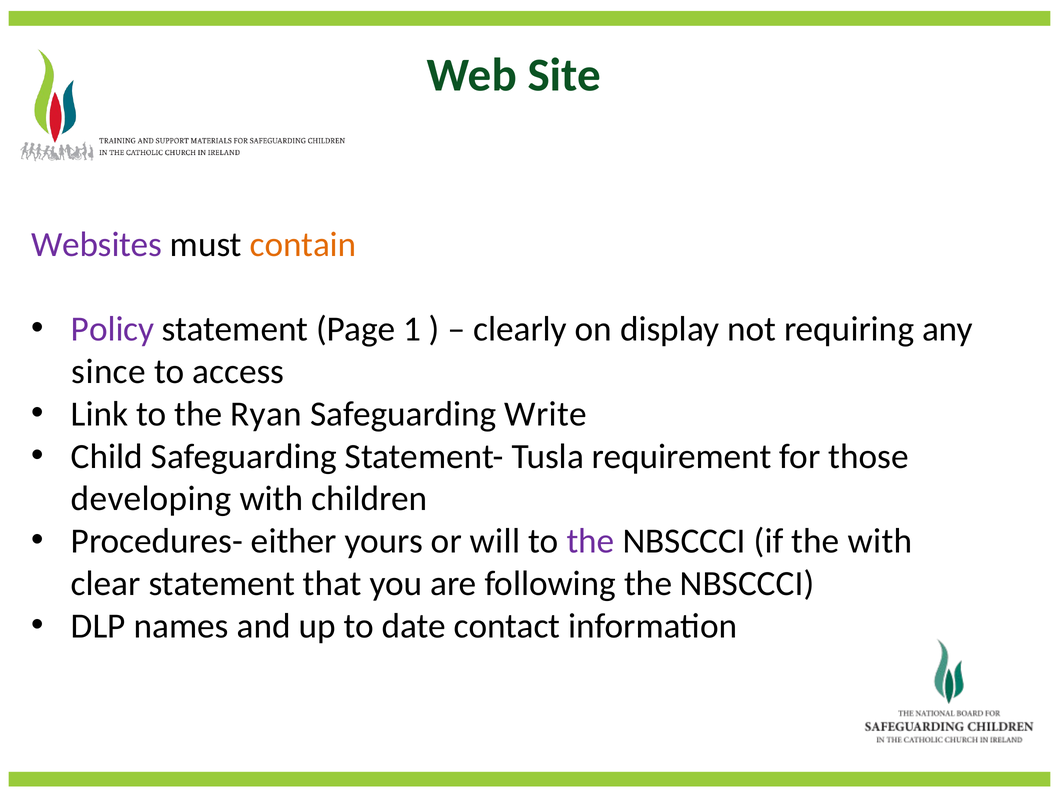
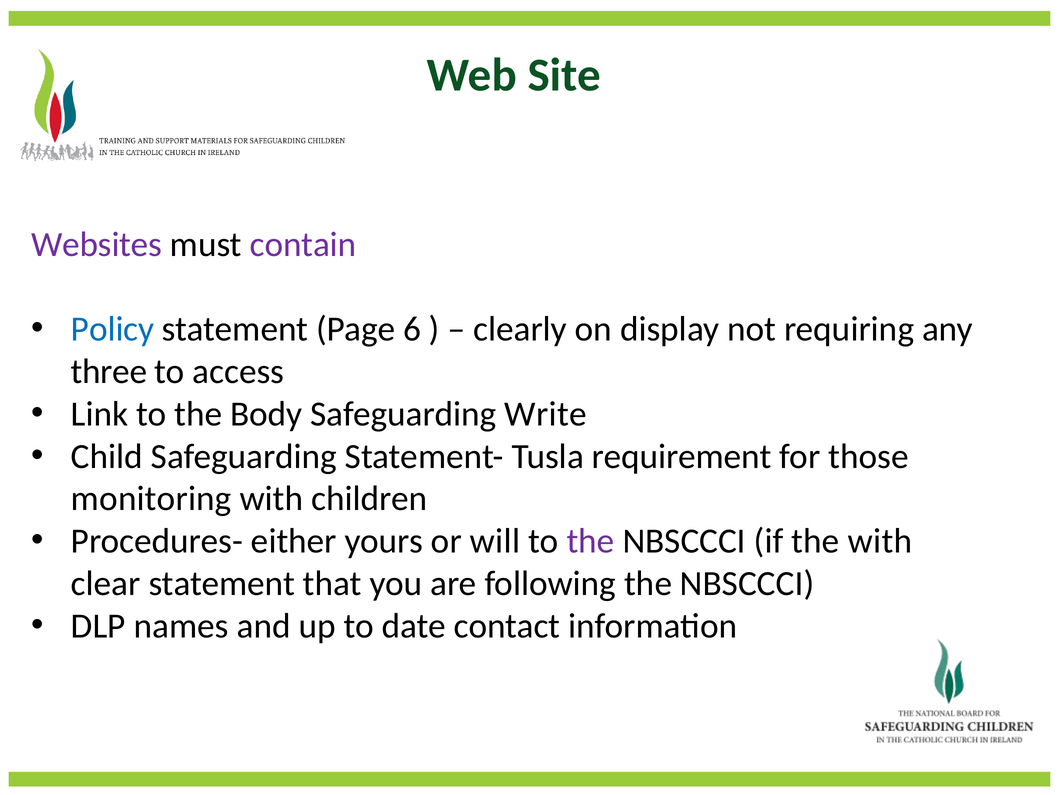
contain colour: orange -> purple (303, 244)
Policy colour: purple -> blue (113, 329)
1: 1 -> 6 (412, 329)
since: since -> three (109, 371)
Ryan: Ryan -> Body (266, 414)
developing: developing -> monitoring (151, 498)
